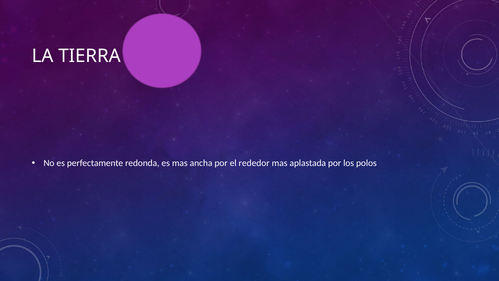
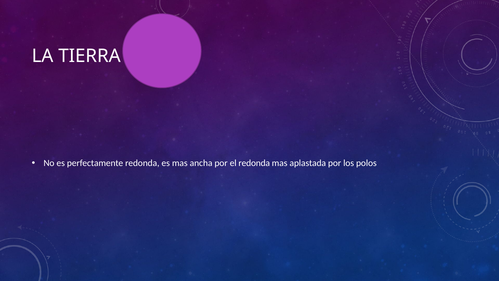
el rededor: rededor -> redonda (254, 163)
